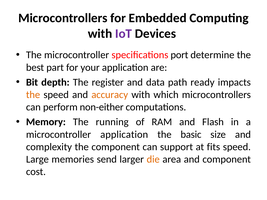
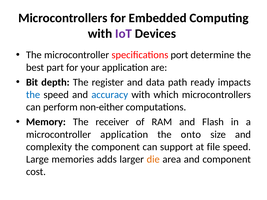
the colour: orange -> blue (33, 95)
accuracy colour: orange -> blue (110, 95)
running: running -> receiver (112, 122)
basic: basic -> onto (191, 135)
fits: fits -> file (213, 147)
send: send -> adds (107, 160)
